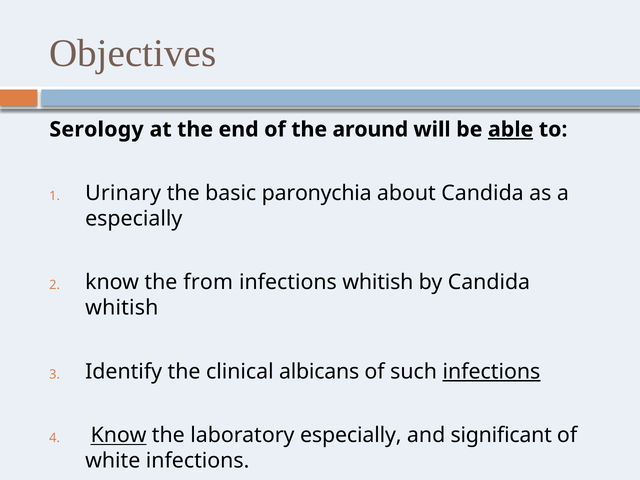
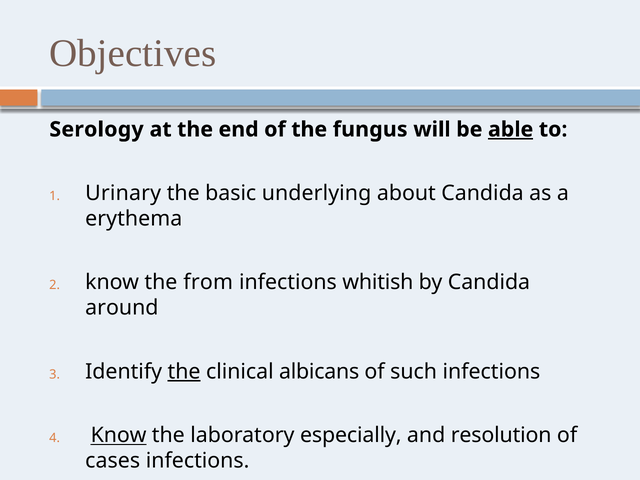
around: around -> fungus (370, 129)
paronychia: paronychia -> underlying (317, 193)
especially: especially -> erythema (134, 219)
whitish: whitish -> around (122, 308)
the underline: none -> present (184, 372)
infections underline: present -> none (491, 372)
significant: significant -> resolution (501, 435)
white: white -> cases (113, 461)
